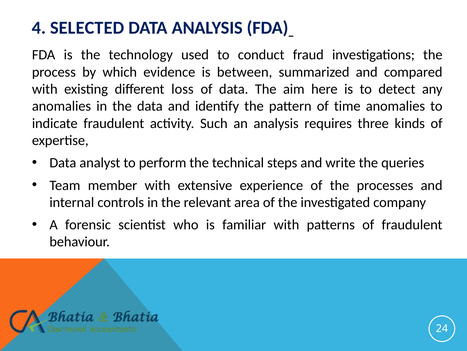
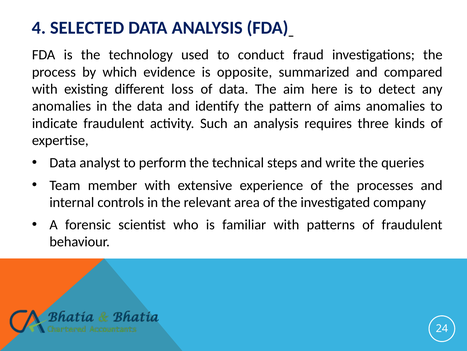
between: between -> opposite (245, 72)
time: time -> aims (347, 106)
